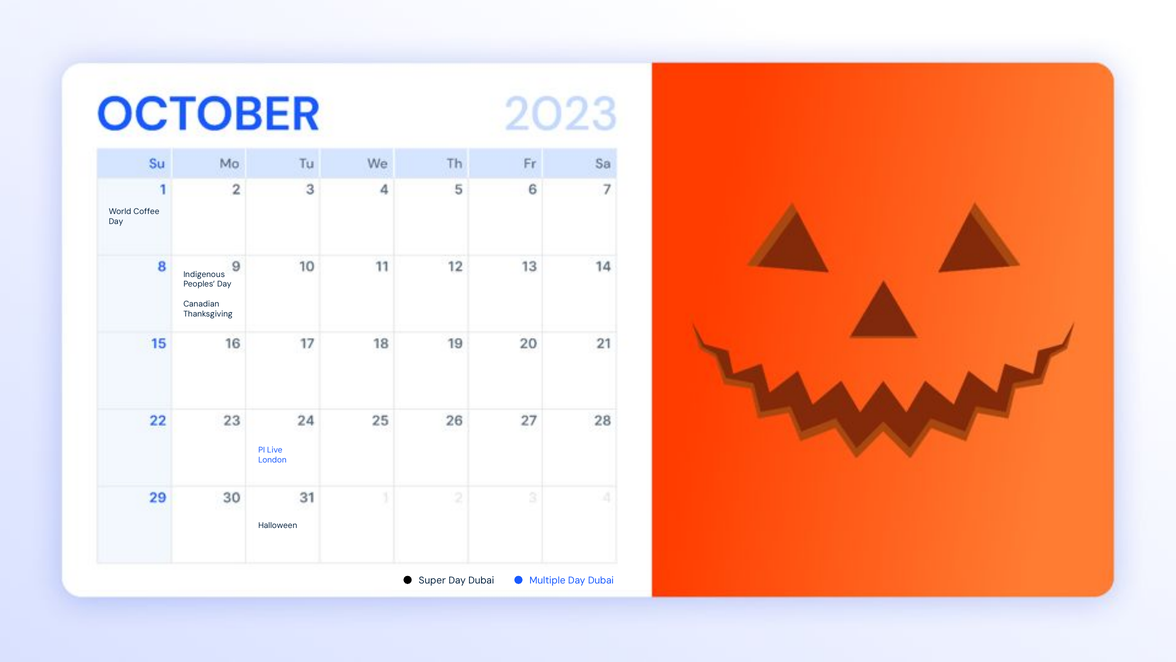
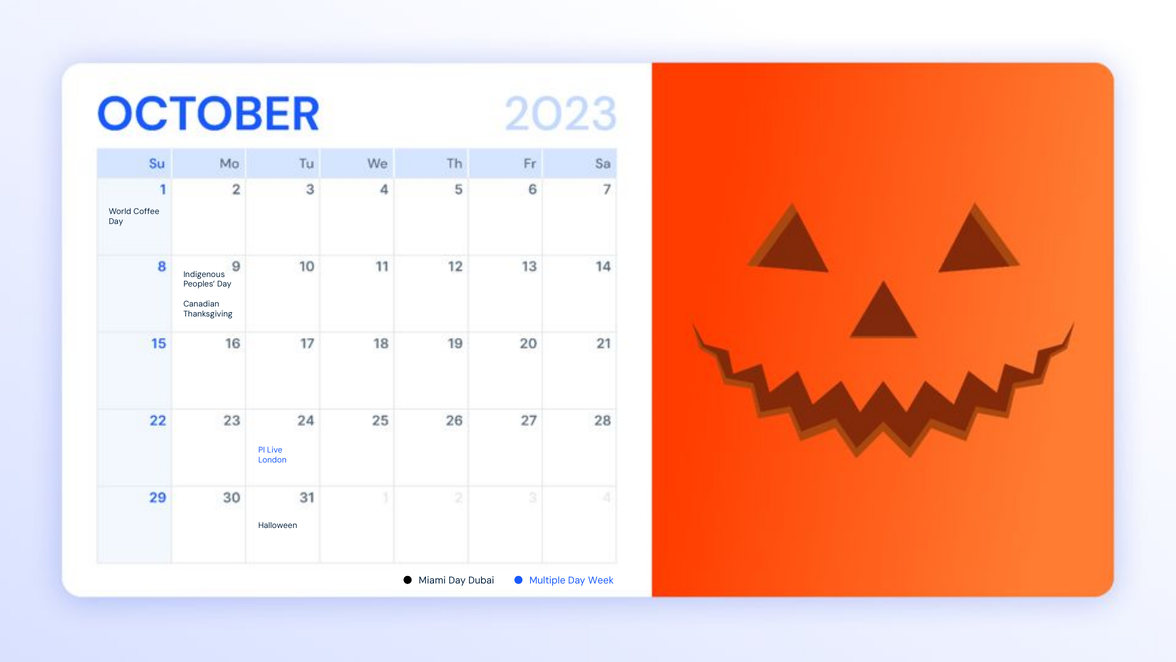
Super: Super -> Miami (432, 580)
Multiple Day Dubai: Dubai -> Week (601, 580)
